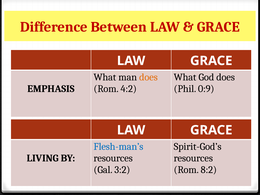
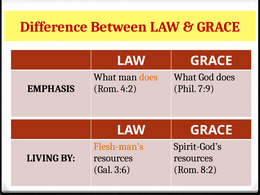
0:9: 0:9 -> 7:9 (206, 89)
Flesh-man’s colour: blue -> orange (118, 147)
3:2: 3:2 -> 3:6 (122, 170)
